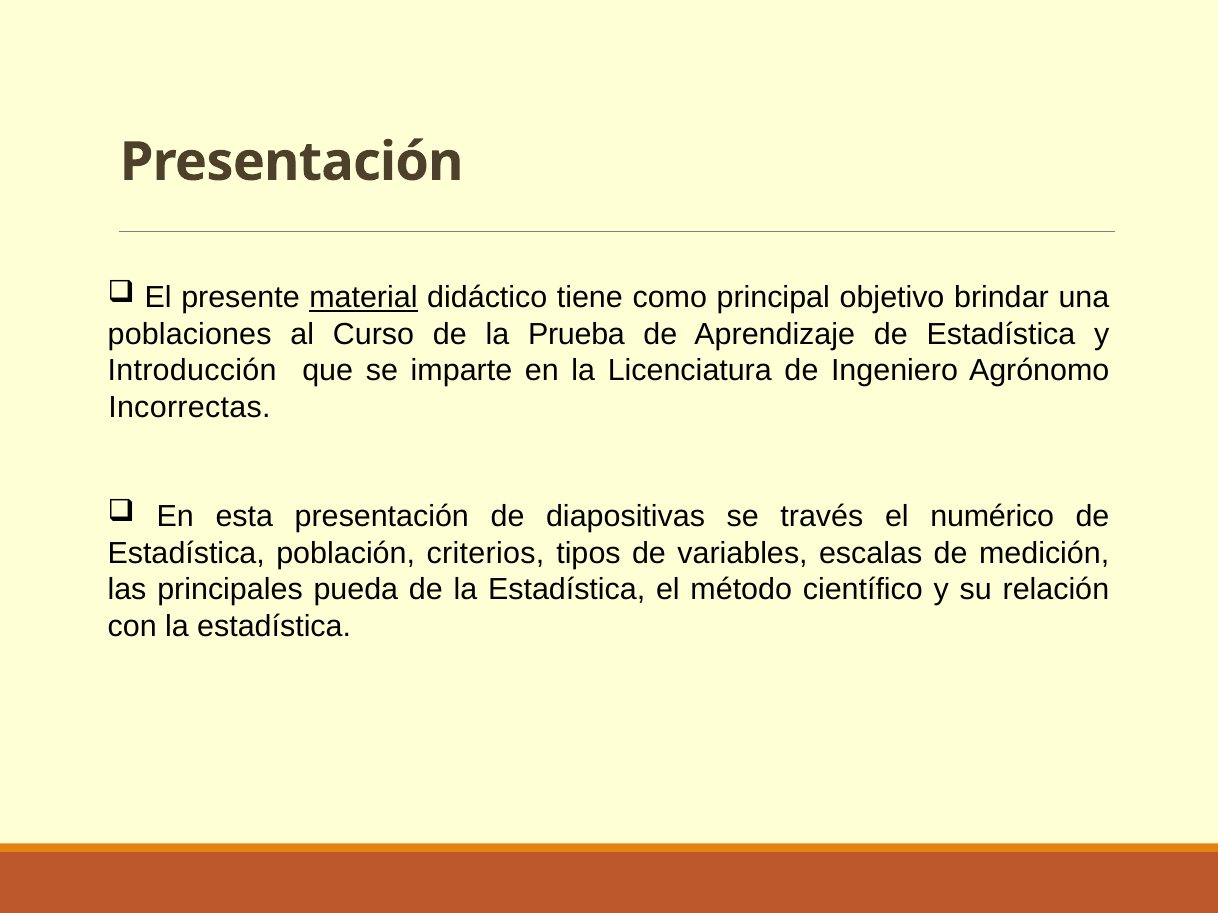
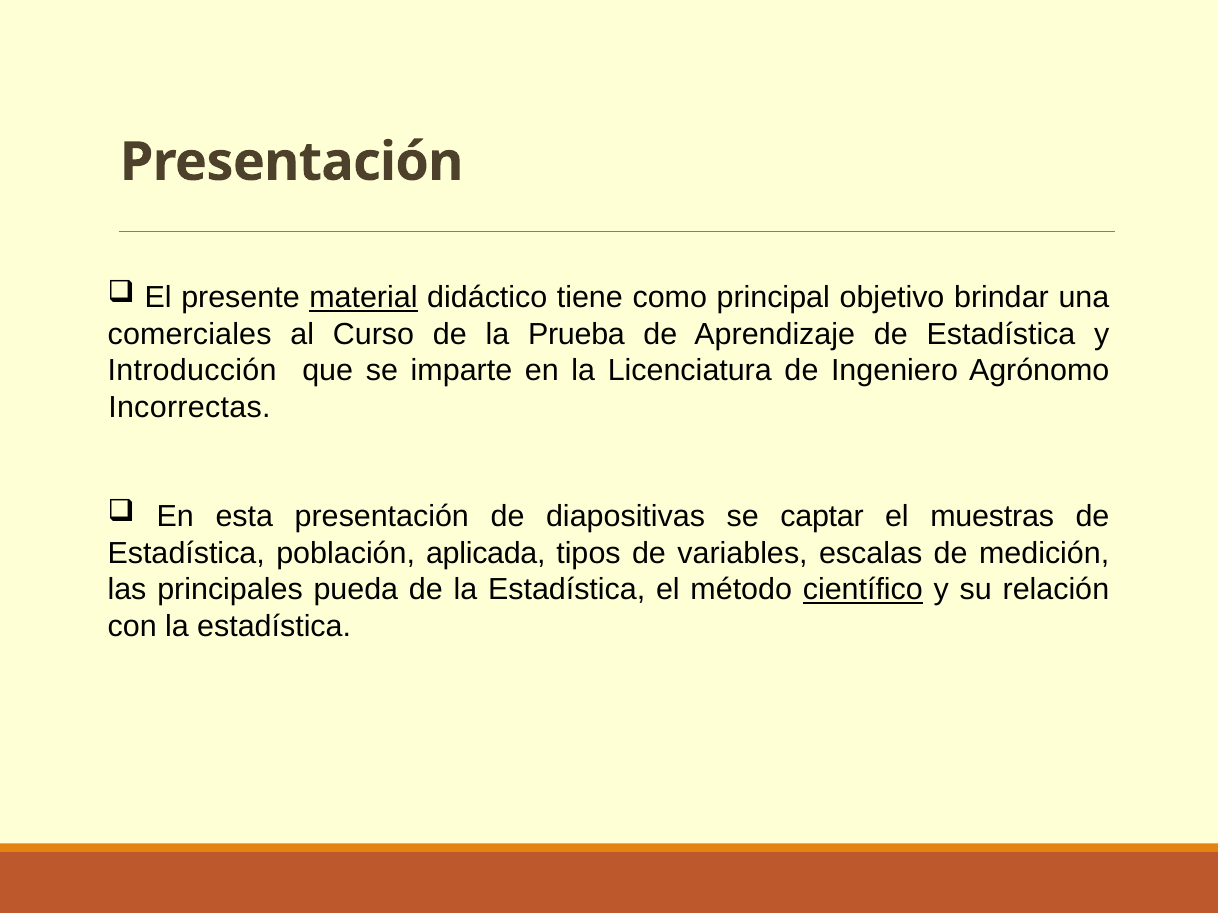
poblaciones: poblaciones -> comerciales (190, 334)
través: través -> captar (822, 517)
numérico: numérico -> muestras (992, 517)
criterios: criterios -> aplicada (486, 554)
científico underline: none -> present (863, 590)
